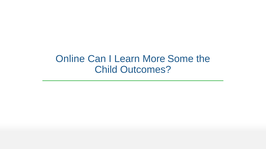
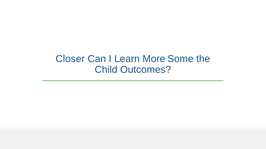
Online: Online -> Closer (70, 59)
